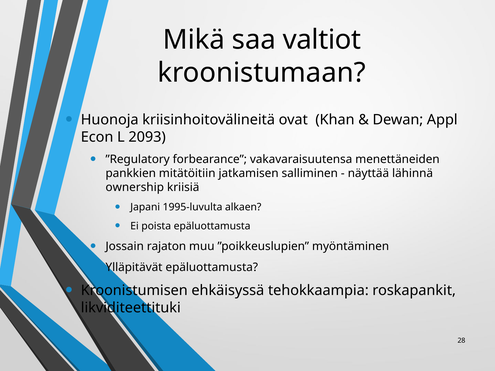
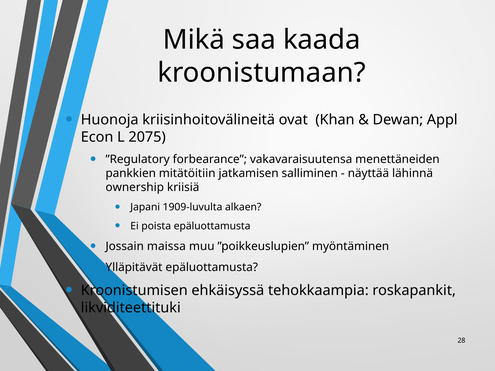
valtiot: valtiot -> kaada (322, 40)
2093: 2093 -> 2075 (147, 137)
1995-luvulta: 1995-luvulta -> 1909-luvulta (193, 207)
rajaton: rajaton -> maissa (166, 246)
